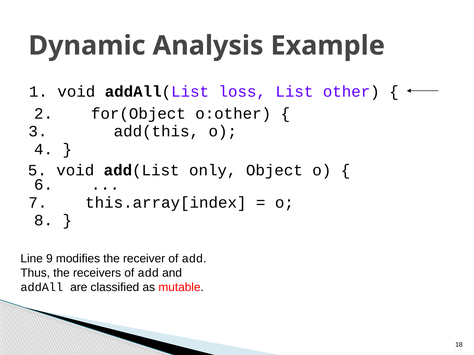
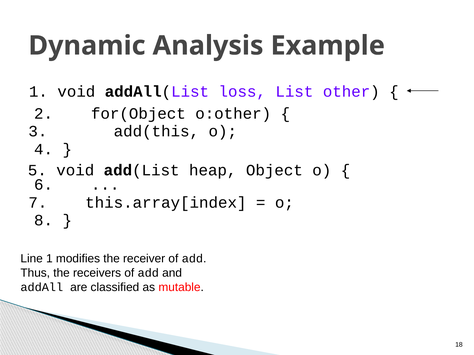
only: only -> heap (213, 170)
Line 9: 9 -> 1 (49, 259)
